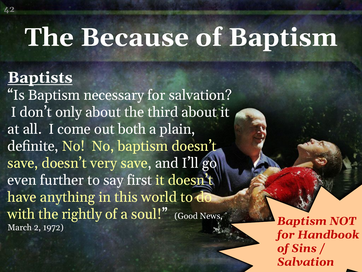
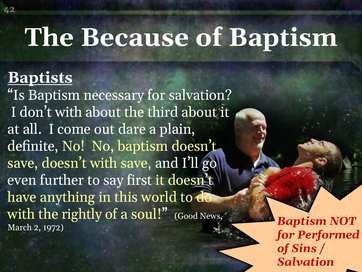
don’t only: only -> with (69, 112)
both: both -> dare (132, 129)
doesn’t very: very -> with (104, 163)
Handbook: Handbook -> Performed (328, 234)
